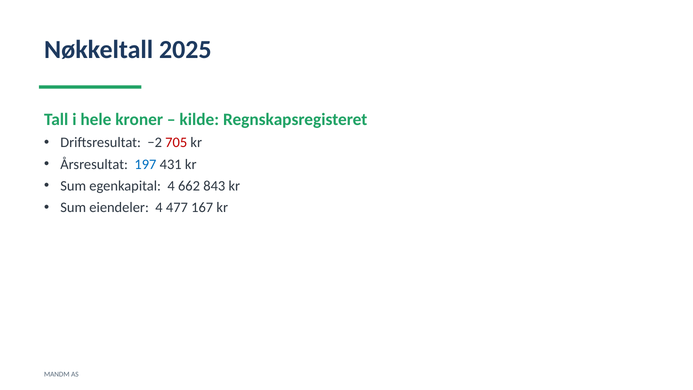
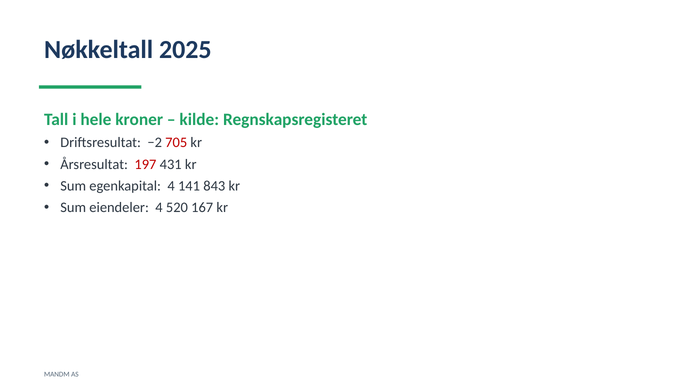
197 colour: blue -> red (145, 164)
662: 662 -> 141 (189, 186)
477: 477 -> 520 (177, 208)
